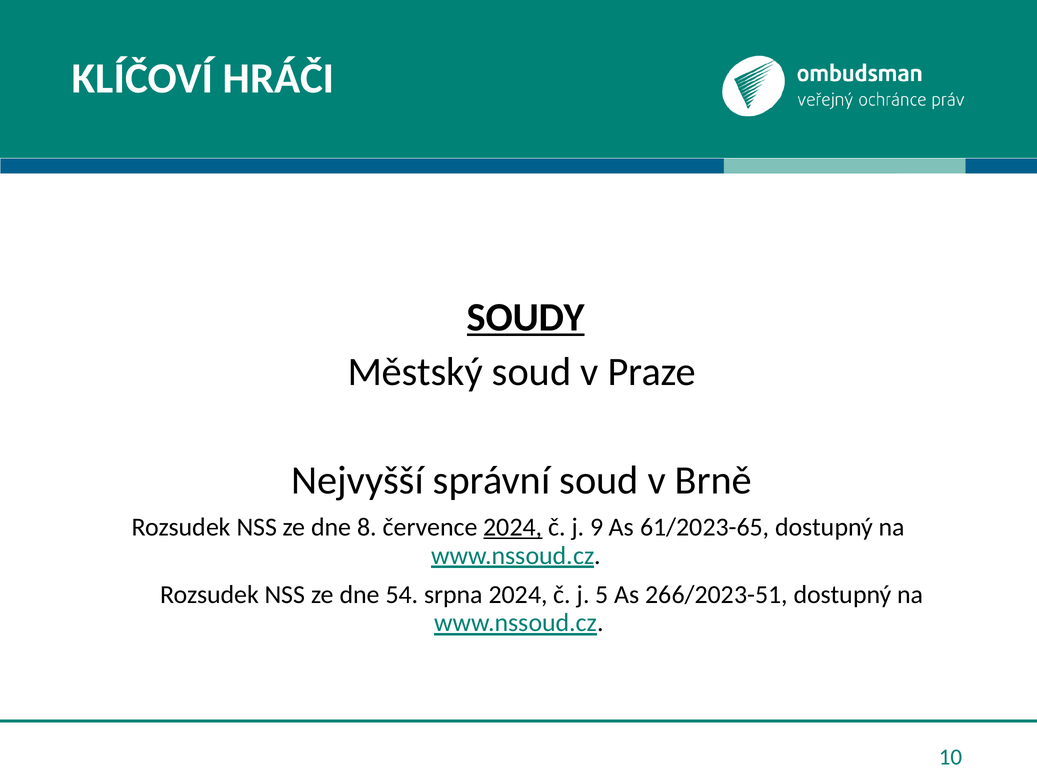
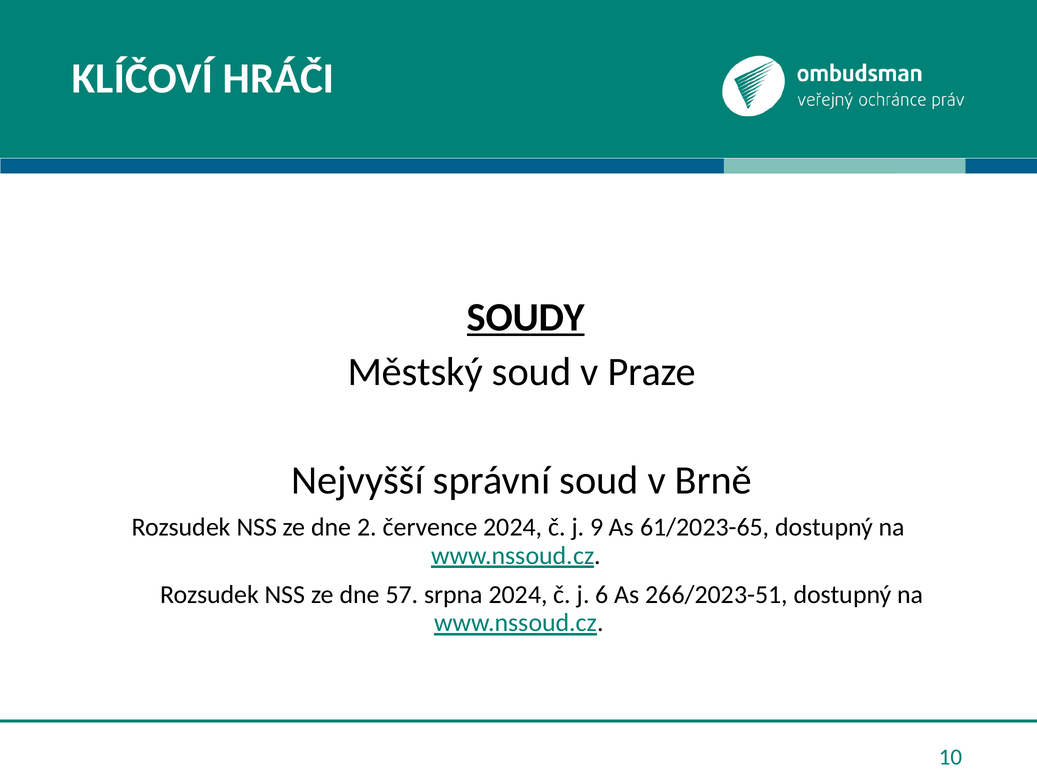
8: 8 -> 2 (367, 527)
2024 underline: present -> none (513, 527)
54: 54 -> 57 (402, 594)
5: 5 -> 6 (602, 594)
